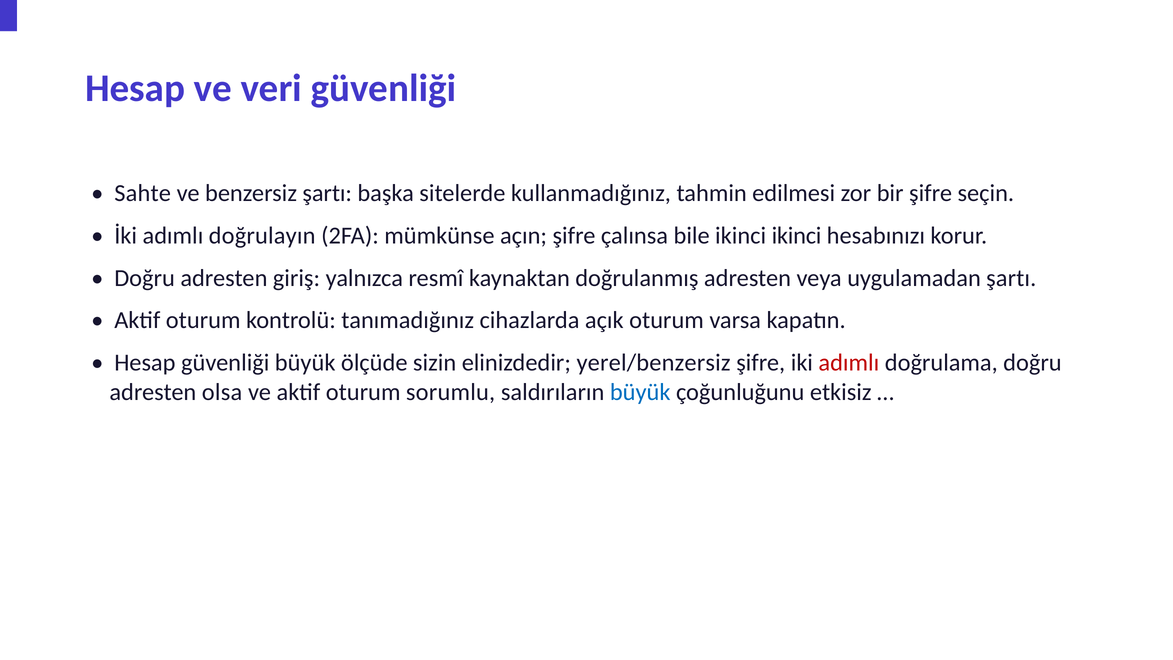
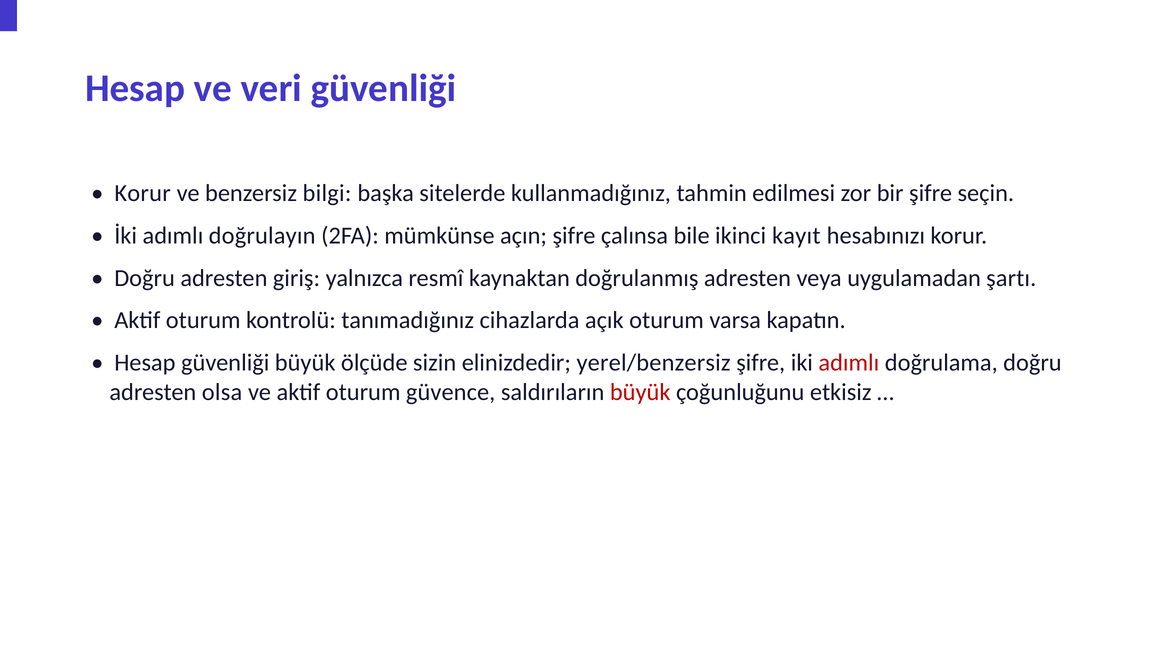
Sahte: Sahte -> Korur (143, 193)
benzersiz şartı: şartı -> bilgi (327, 193)
ikinci ikinci: ikinci -> kayıt (796, 236)
sorumlu: sorumlu -> güvence (451, 392)
büyük colour: blue -> red (640, 392)
